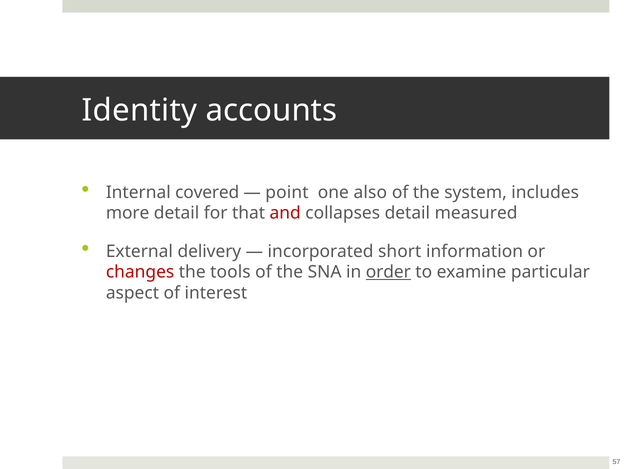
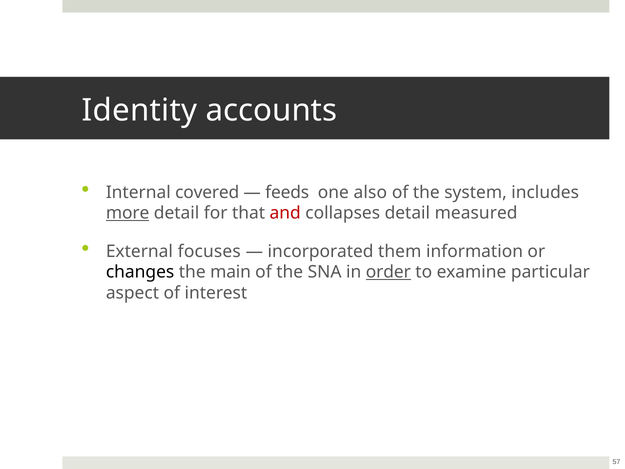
point: point -> feeds (287, 192)
more underline: none -> present (128, 213)
delivery: delivery -> focuses (209, 251)
short: short -> them (400, 251)
changes colour: red -> black (140, 272)
tools: tools -> main (231, 272)
